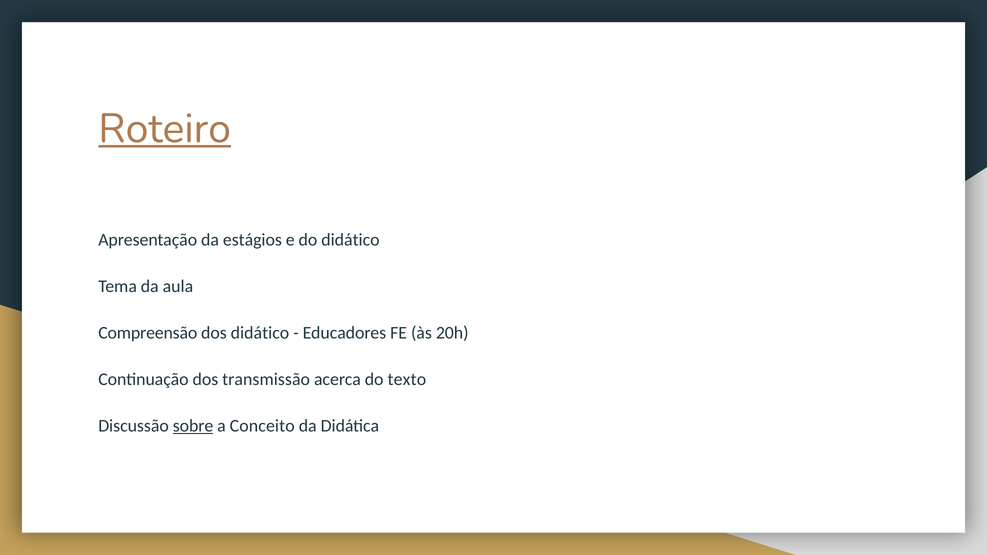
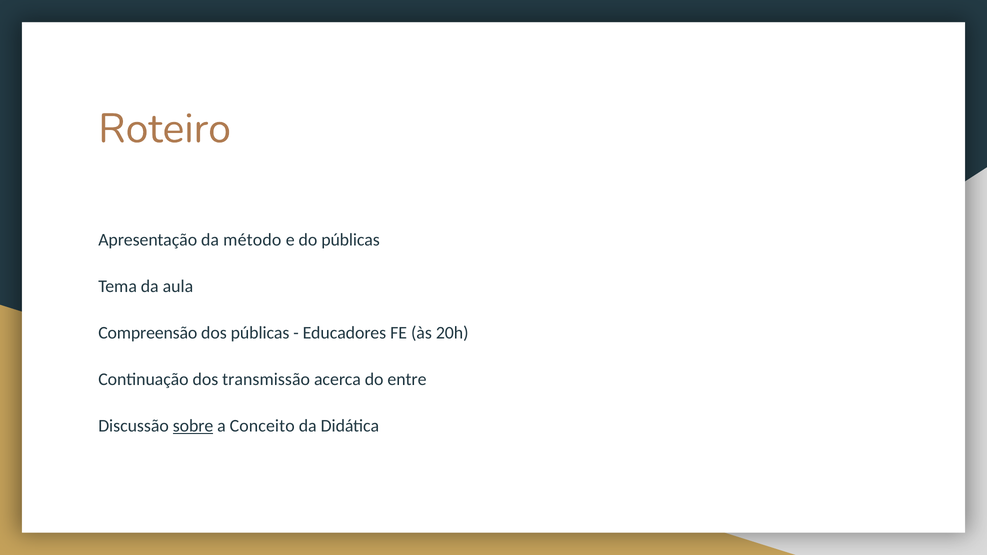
Roteiro underline: present -> none (165, 129)
estágios: estágios -> método (252, 240)
do didático: didático -> públicas (350, 240)
dos didático: didático -> públicas (260, 333)
texto: texto -> entre (407, 379)
